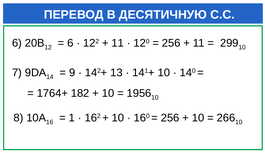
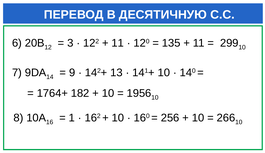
6: 6 -> 3 (70, 43)
256: 256 -> 135 (171, 43)
